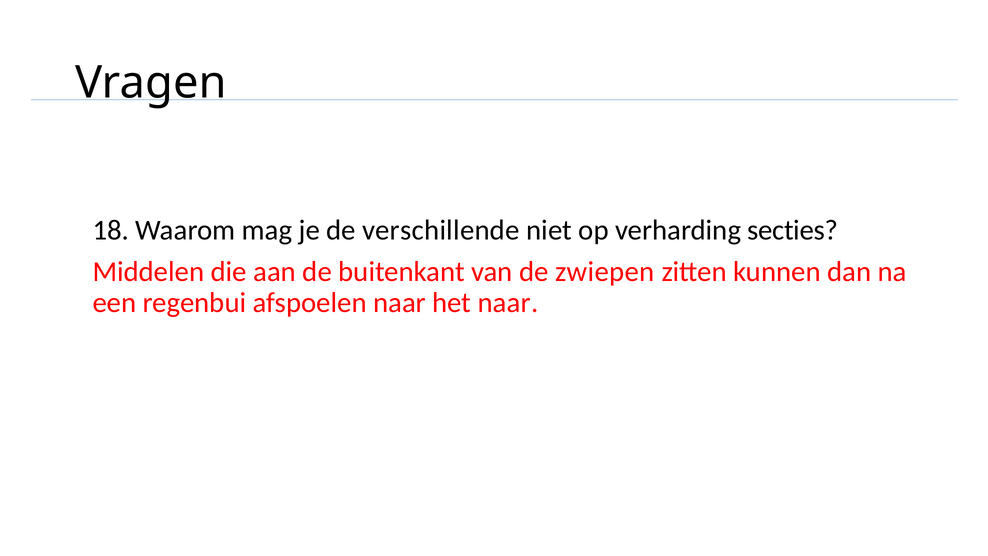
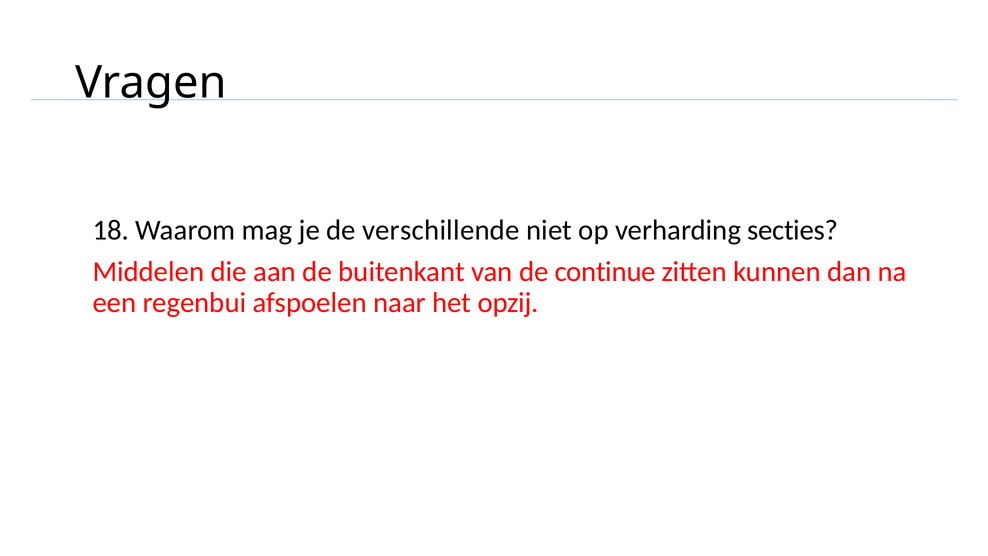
zwiepen: zwiepen -> continue (605, 271)
het naar: naar -> opzij (508, 303)
